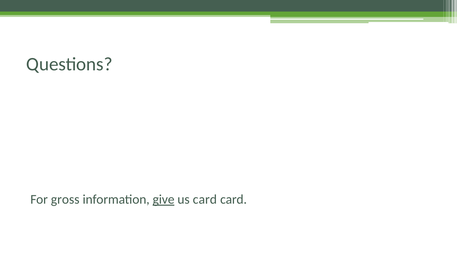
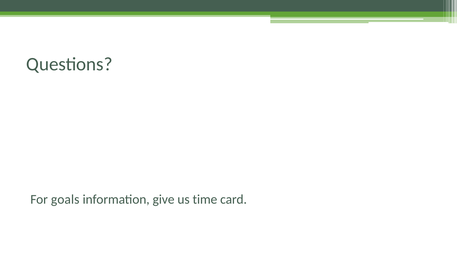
gross: gross -> goals (65, 200)
give underline: present -> none (164, 200)
us card: card -> time (205, 200)
